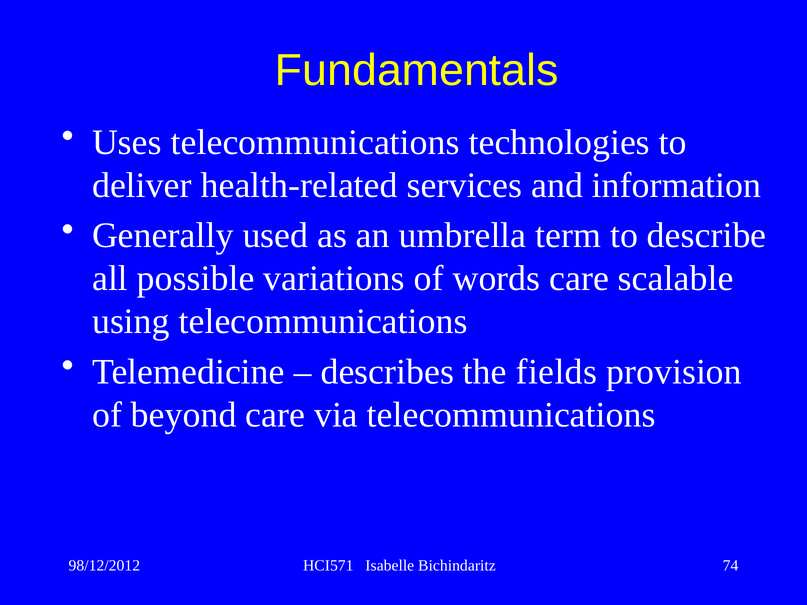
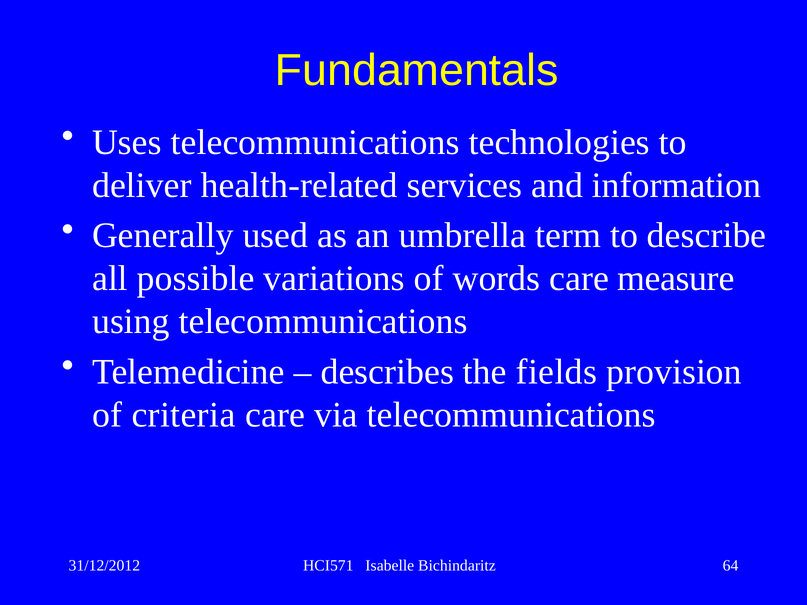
scalable: scalable -> measure (676, 279)
beyond: beyond -> criteria (184, 415)
98/12/2012: 98/12/2012 -> 31/12/2012 (104, 566)
74: 74 -> 64 (731, 566)
